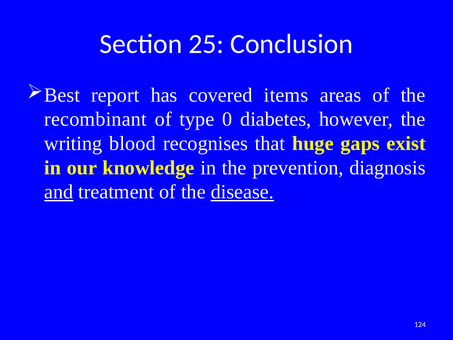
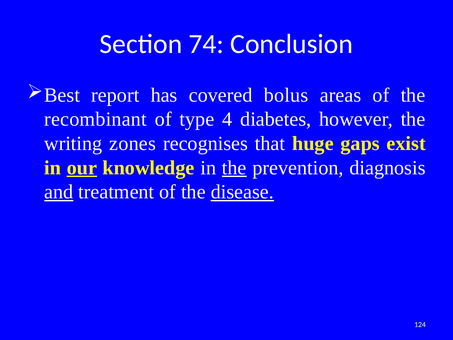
25: 25 -> 74 (206, 44)
items: items -> bolus (286, 95)
0: 0 -> 4 (227, 119)
blood: blood -> zones (133, 143)
our underline: none -> present (82, 168)
the underline: none -> present (234, 168)
